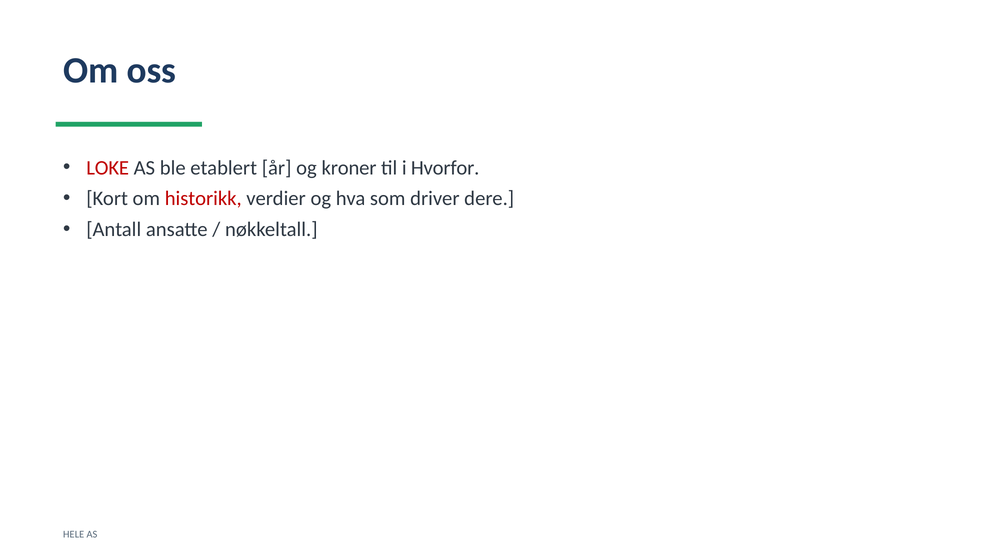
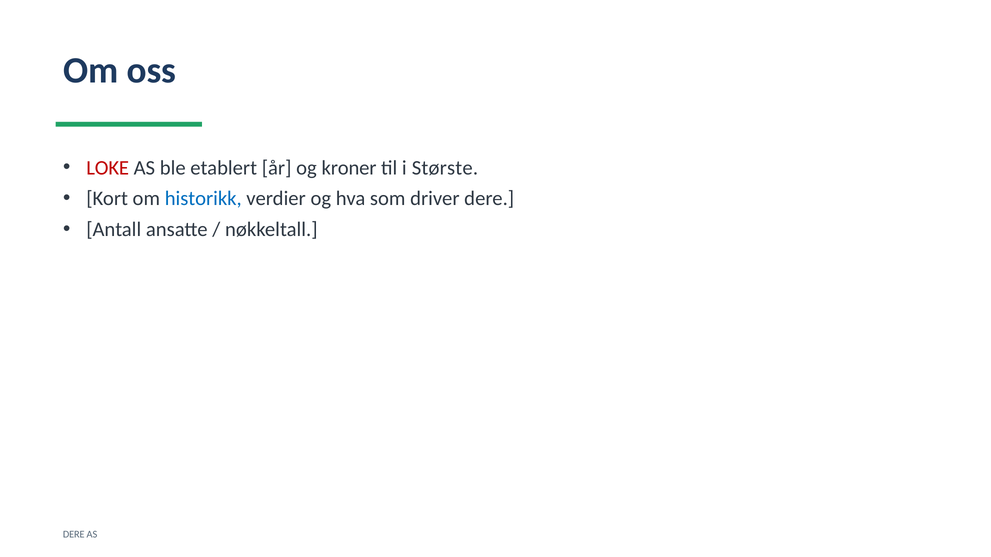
Hvorfor: Hvorfor -> Største (445, 168)
historikk colour: red -> blue (203, 199)
HELE: HELE -> DERE (74, 535)
